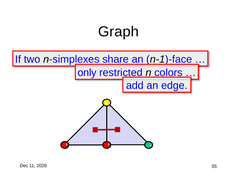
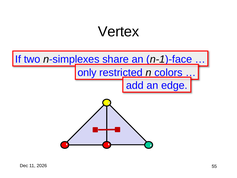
Graph: Graph -> Vertex (119, 32)
